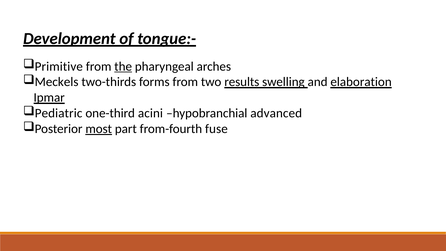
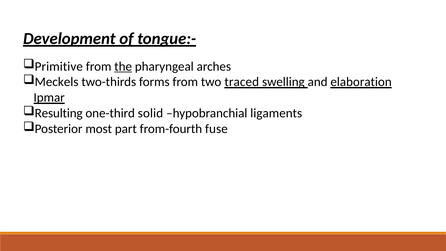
results: results -> traced (242, 82)
Pediatric: Pediatric -> Resulting (59, 113)
acini: acini -> solid (150, 113)
advanced: advanced -> ligaments (276, 113)
most underline: present -> none (99, 129)
